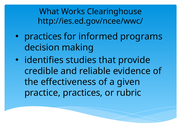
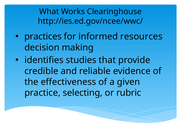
programs: programs -> resources (141, 36)
practice practices: practices -> selecting (83, 93)
